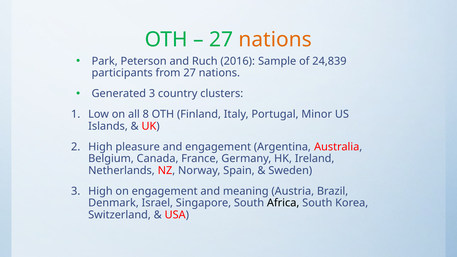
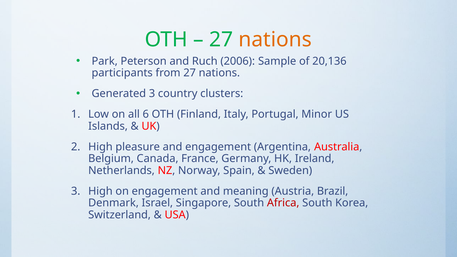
2016: 2016 -> 2006 (238, 61)
24,839: 24,839 -> 20,136 (329, 61)
8: 8 -> 6 (146, 114)
Africa colour: black -> red (283, 203)
